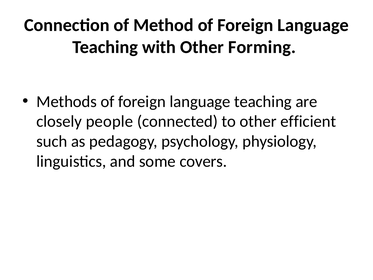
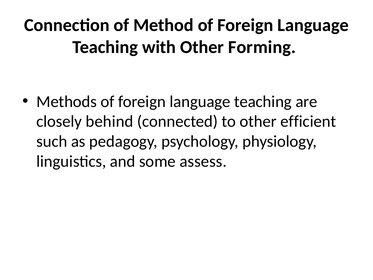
people: people -> behind (110, 121)
covers: covers -> assess (203, 161)
